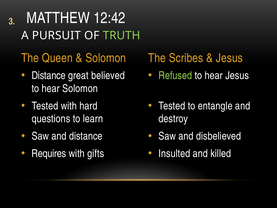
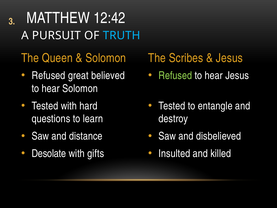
TRUTH colour: light green -> light blue (122, 35)
Distance: Distance -> Refused (49, 76)
Requires: Requires -> Desolate (49, 153)
